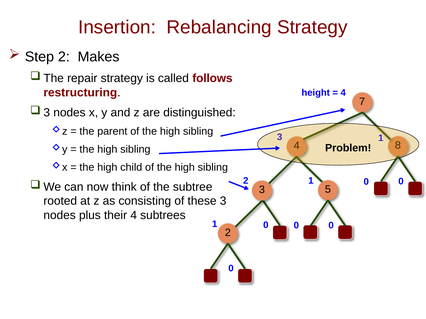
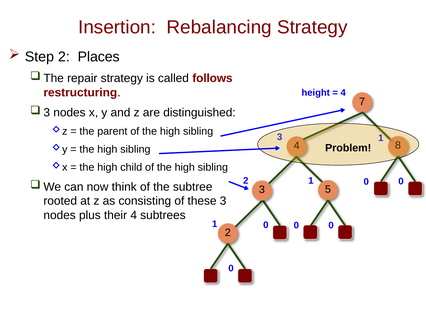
Makes: Makes -> Places (99, 57)
